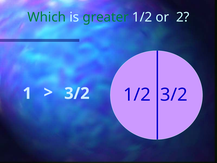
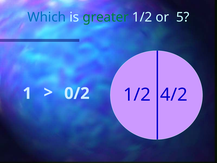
Which colour: green -> blue (47, 17)
2: 2 -> 5 (183, 17)
3/2: 3/2 -> 0/2 (77, 93)
1/2 3/2: 3/2 -> 4/2 (174, 95)
